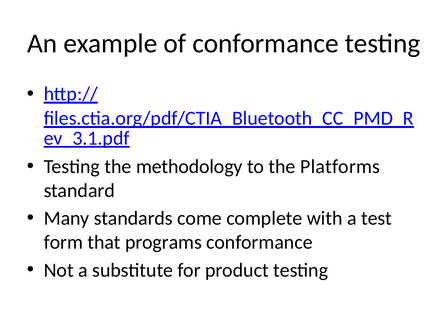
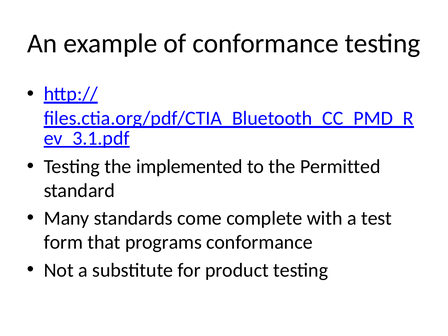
methodology: methodology -> implemented (189, 167)
Platforms: Platforms -> Permitted (340, 167)
